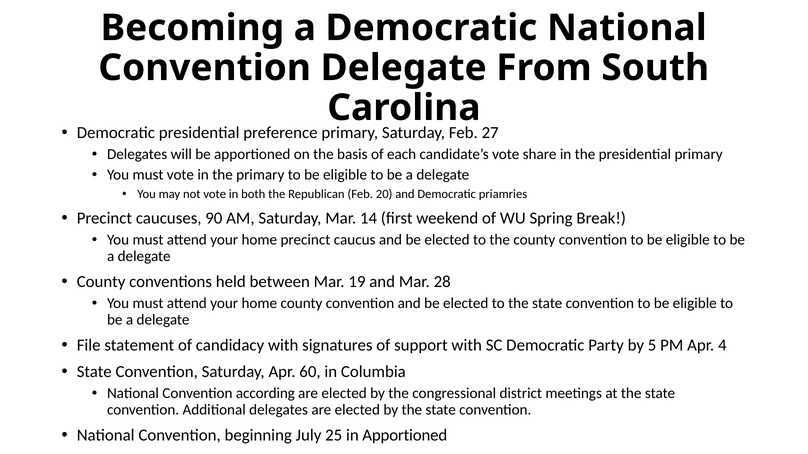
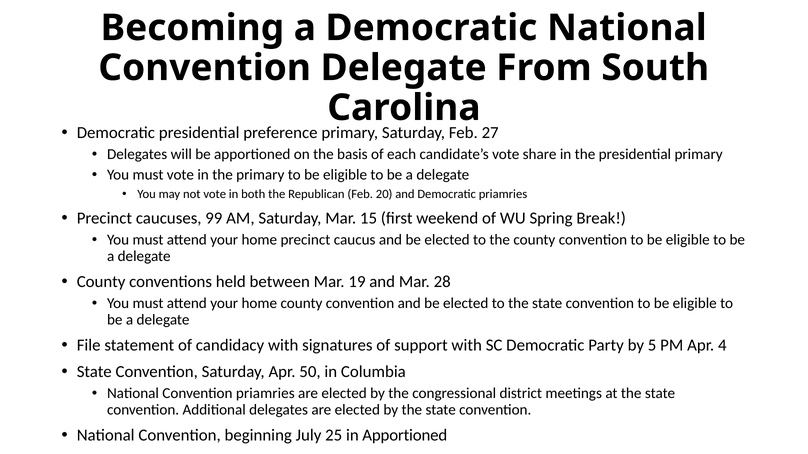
90: 90 -> 99 (214, 219)
14: 14 -> 15 (369, 219)
60: 60 -> 50 (310, 372)
Convention according: according -> priamries (265, 394)
